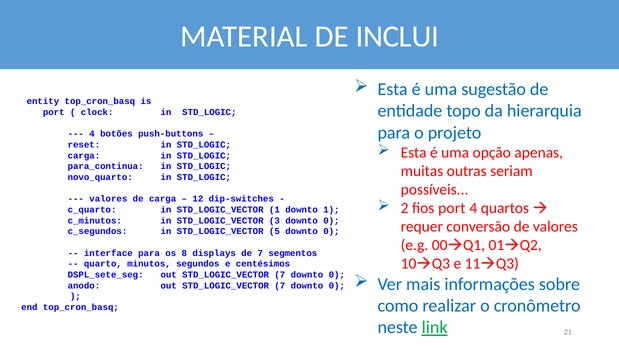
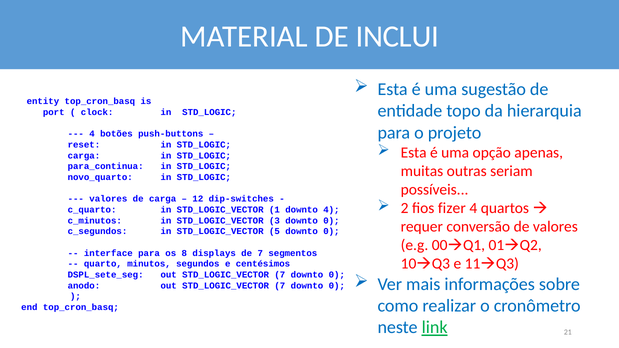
fios port: port -> fizer (452, 208)
downto 1: 1 -> 4 (331, 210)
